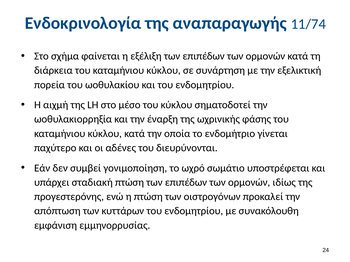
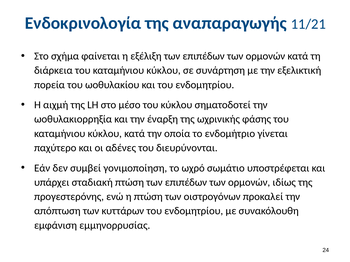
11/74: 11/74 -> 11/21 (308, 24)
